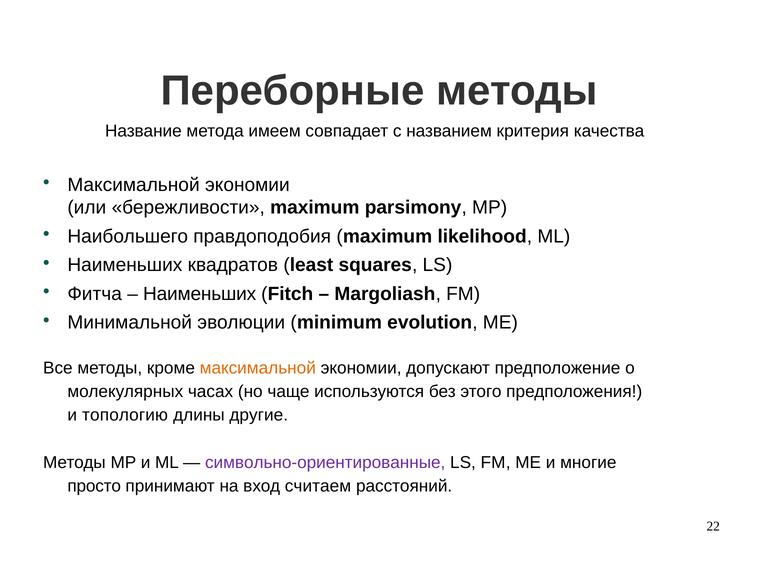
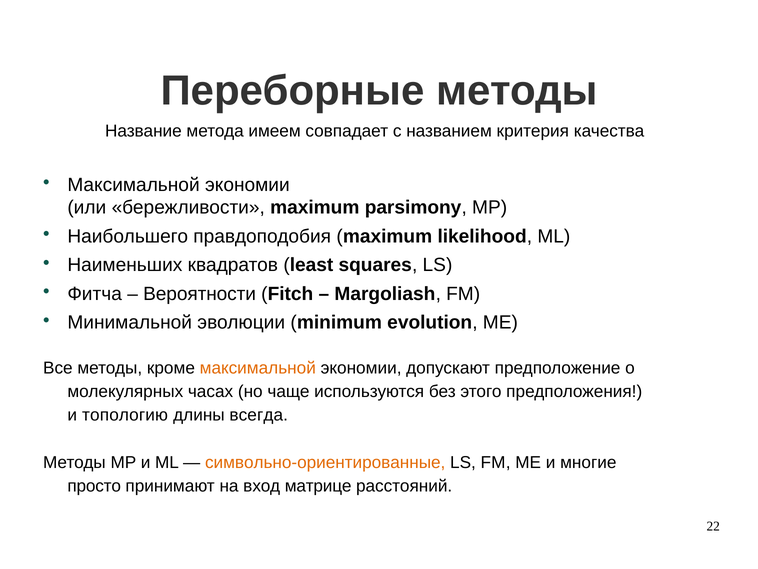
Наименьших: Наименьших -> Вероятности (200, 293)
другие: другие -> всегда (259, 415)
символьно-ориентированные colour: purple -> orange (325, 462)
считаем: считаем -> матрице (318, 485)
